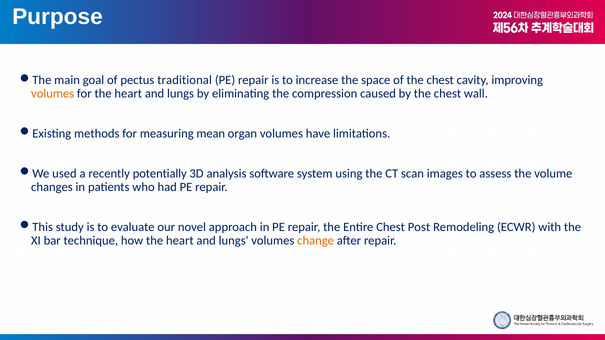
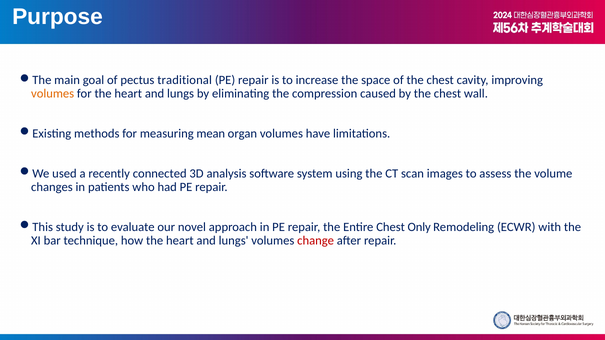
potentially: potentially -> connected (160, 174)
Post: Post -> Only (419, 227)
change colour: orange -> red (316, 241)
